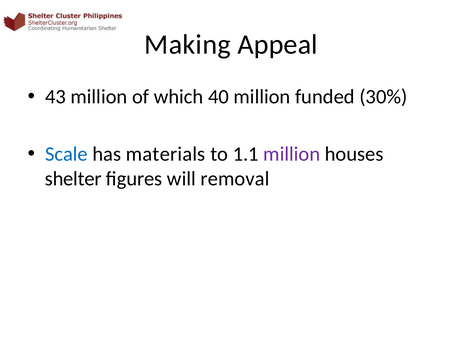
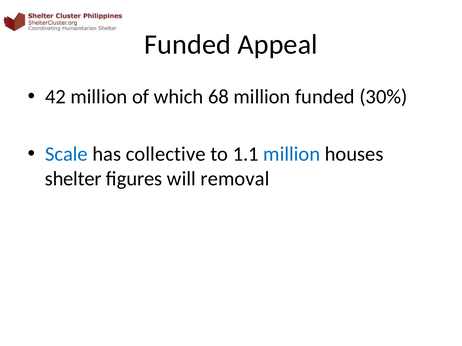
Making: Making -> Funded (188, 45)
43: 43 -> 42 (55, 97)
40: 40 -> 68 (218, 97)
materials: materials -> collective (166, 154)
million colour: purple -> blue (292, 154)
